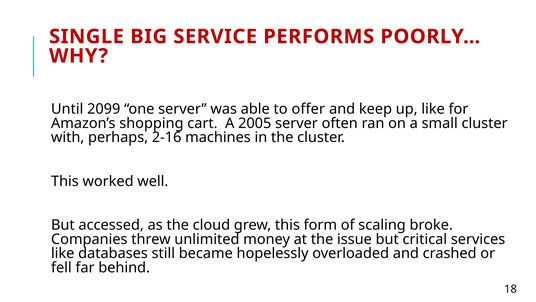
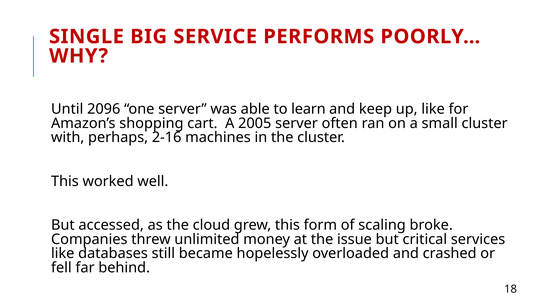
2099: 2099 -> 2096 (104, 109)
offer: offer -> learn (308, 109)
